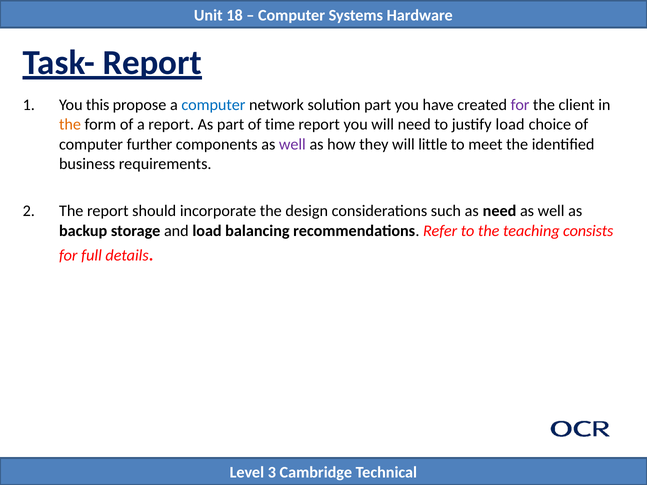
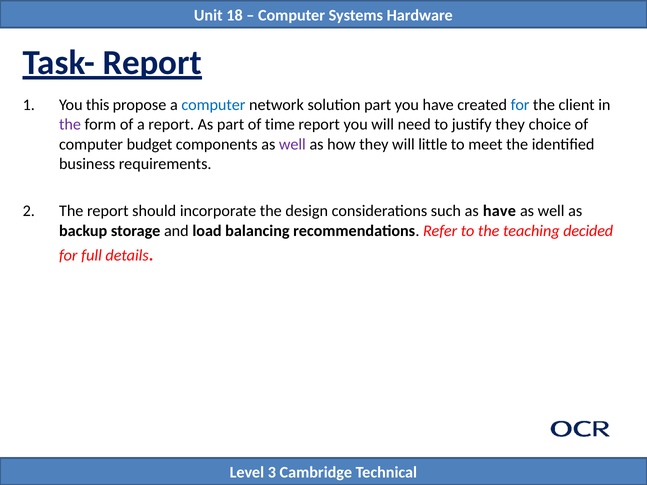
for colour: purple -> blue (520, 105)
the colour: orange -> purple (70, 125)
justify load: load -> they (510, 125)
further: further -> budget (150, 144)
as need: need -> have (499, 211)
consists: consists -> decided (588, 231)
